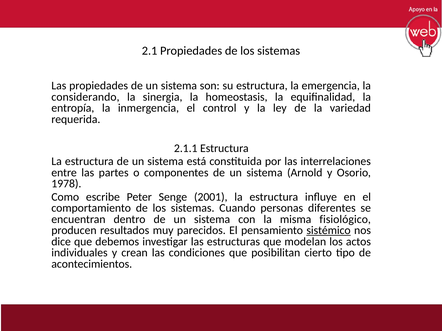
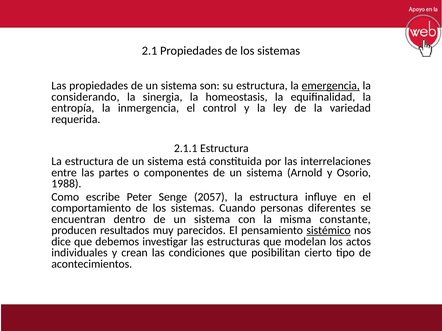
emergencia underline: none -> present (331, 86)
1978: 1978 -> 1988 (66, 184)
2001: 2001 -> 2057 (211, 197)
fisiológico: fisiológico -> constante (345, 220)
